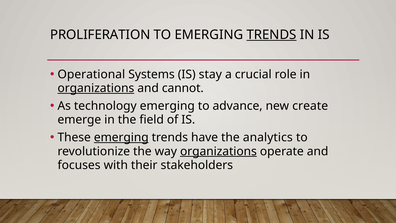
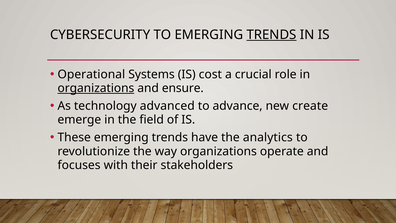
PROLIFERATION: PROLIFERATION -> CYBERSECURITY (100, 35)
stay: stay -> cost (210, 74)
cannot: cannot -> ensure (183, 88)
technology emerging: emerging -> advanced (167, 106)
emerging underline: present -> none (121, 137)
organizations underline: present -> none (218, 151)
